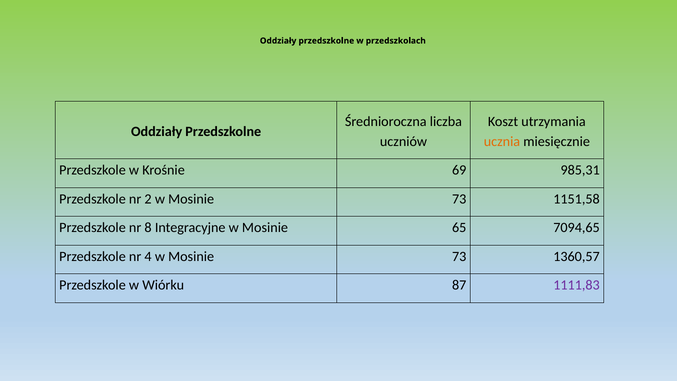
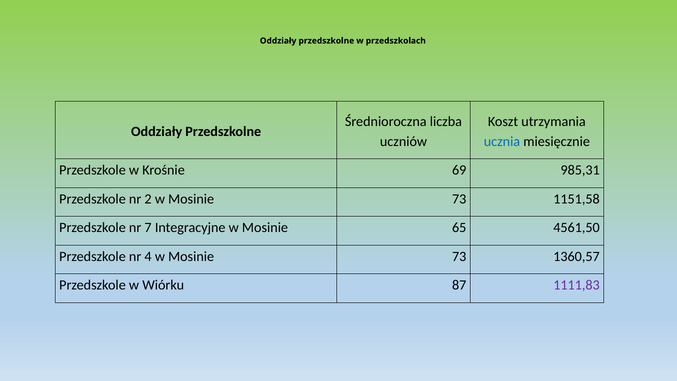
ucznia colour: orange -> blue (502, 141)
8: 8 -> 7 (148, 228)
7094,65: 7094,65 -> 4561,50 (577, 228)
